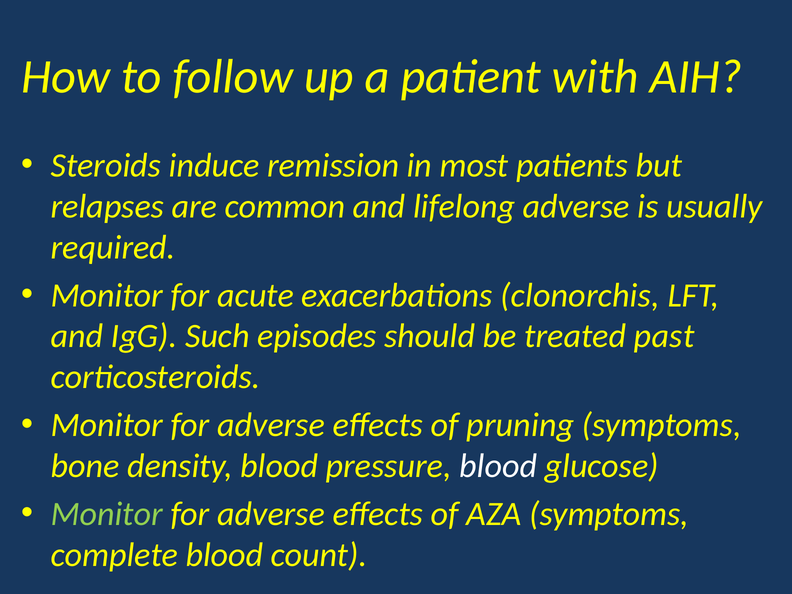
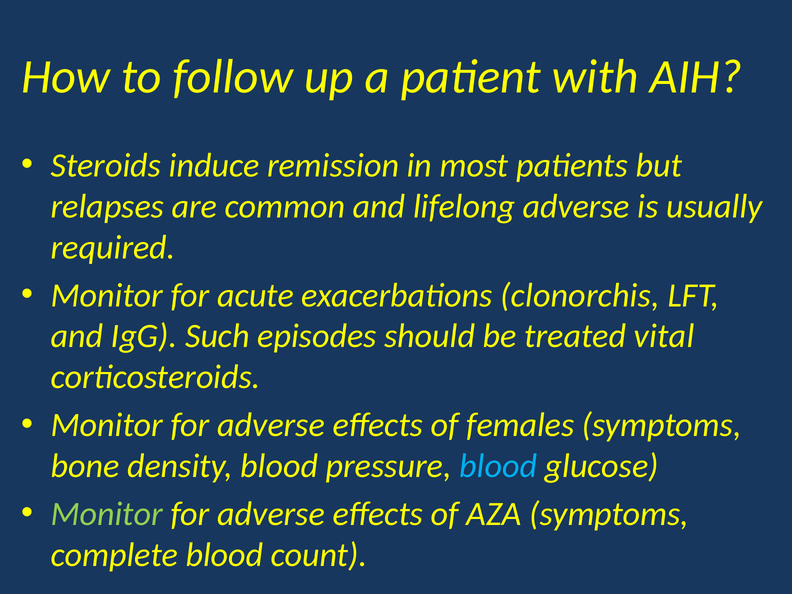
past: past -> vital (664, 336)
pruning: pruning -> females (520, 425)
blood colour: white -> light blue (498, 466)
